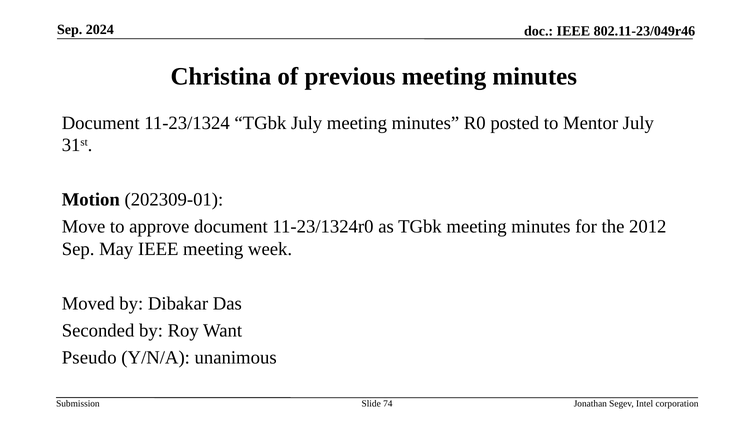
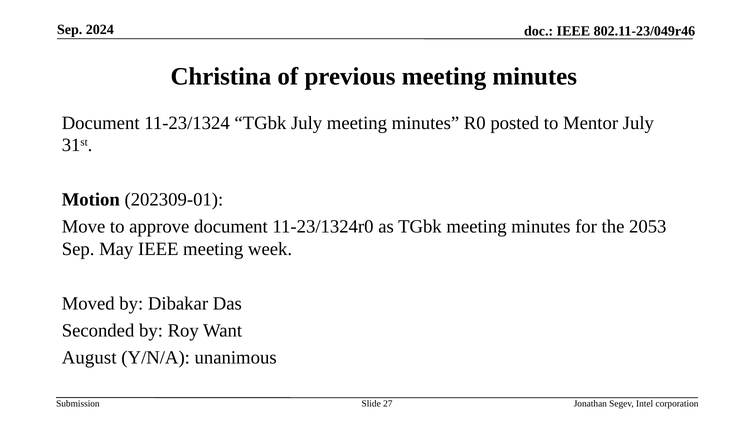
2012: 2012 -> 2053 (648, 227)
Pseudo: Pseudo -> August (89, 358)
74: 74 -> 27 (388, 404)
